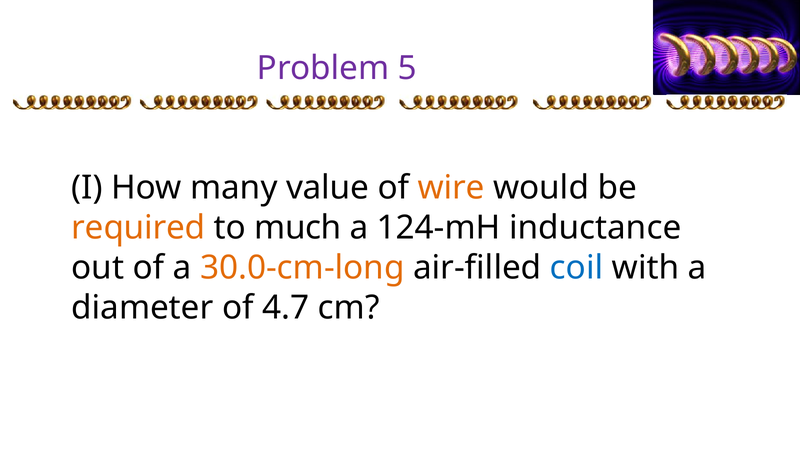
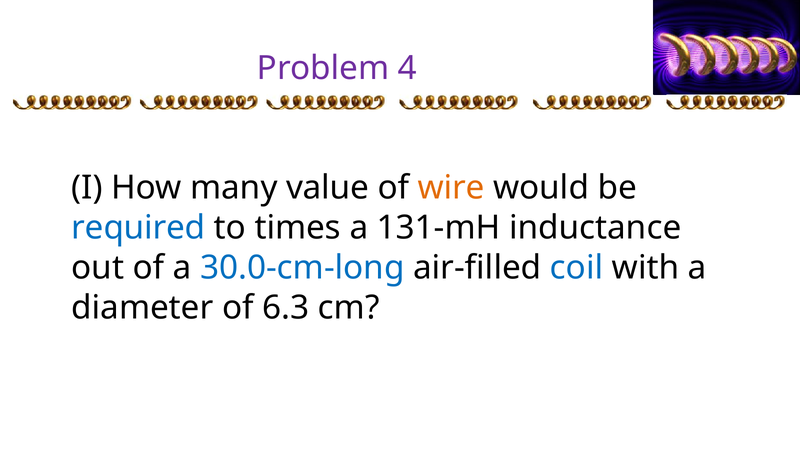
5: 5 -> 4 (407, 68)
required colour: orange -> blue (138, 228)
much: much -> times (298, 228)
124-mH: 124-mH -> 131-mH (439, 228)
30.0-cm-long colour: orange -> blue (302, 268)
4.7: 4.7 -> 6.3 (286, 308)
